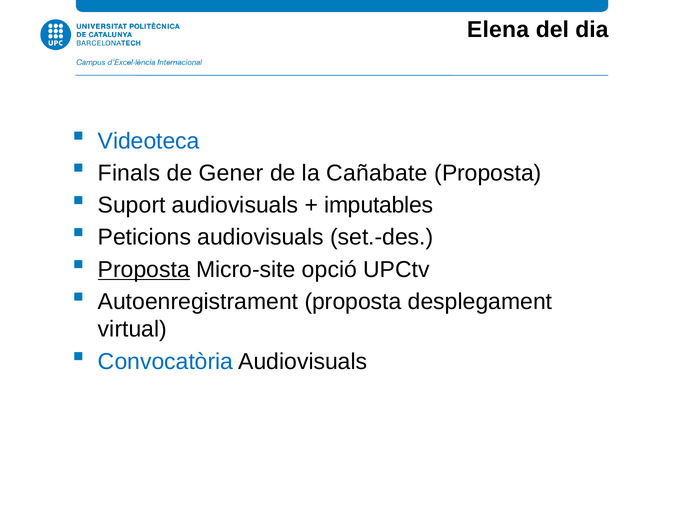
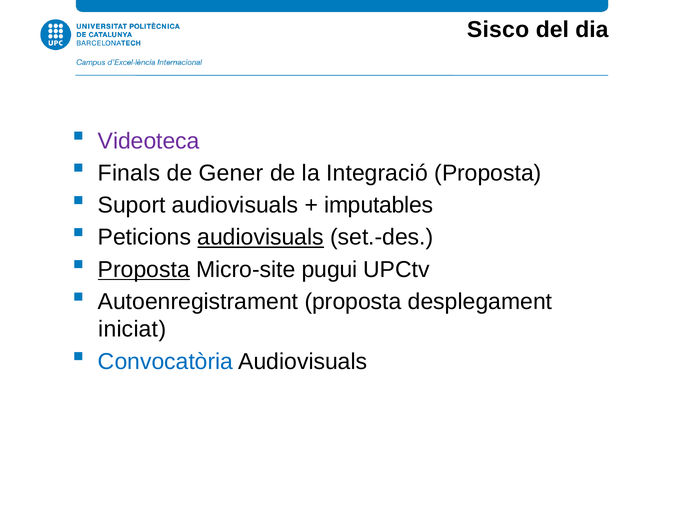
Elena: Elena -> Sisco (498, 30)
Videoteca colour: blue -> purple (149, 141)
Cañabate: Cañabate -> Integració (377, 173)
audiovisuals underline: none -> present (261, 237)
opció: opció -> pugui (330, 269)
virtual: virtual -> iniciat (132, 329)
